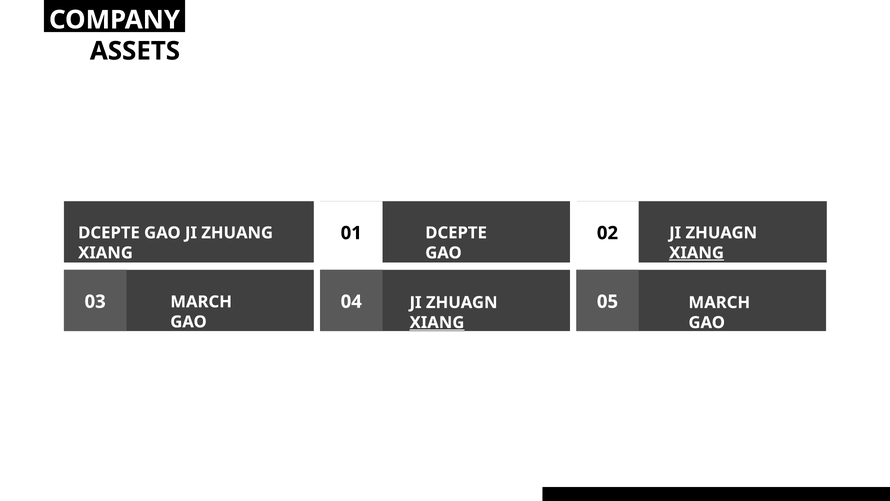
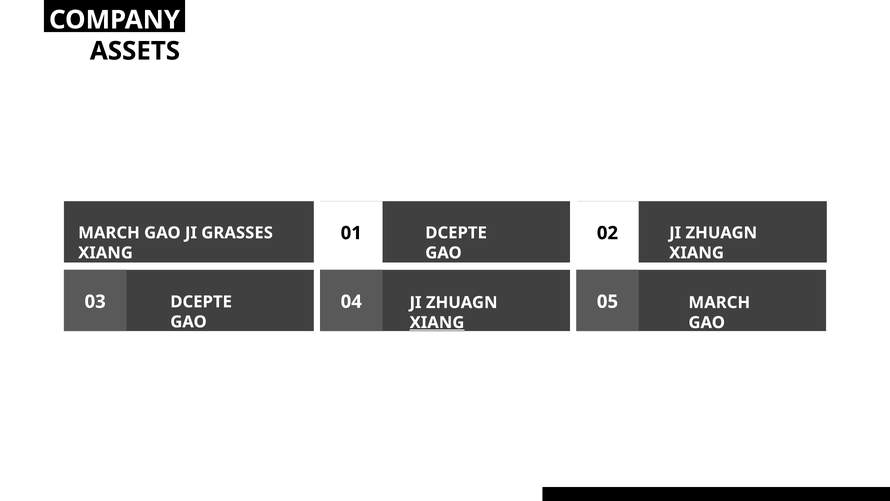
DCEPTE: DCEPTE -> MARCH (109, 233)
ZHUANG: ZHUANG -> GRASSES (237, 233)
XIANG underline: present -> none (697, 253)
03 MARCH: MARCH -> DCEPTE (201, 302)
